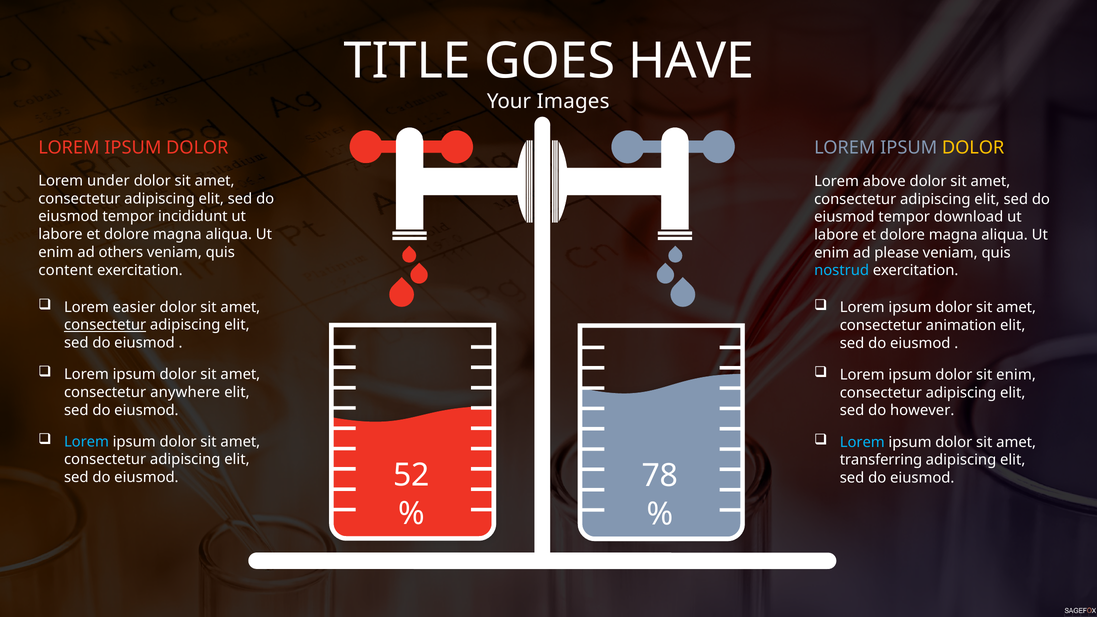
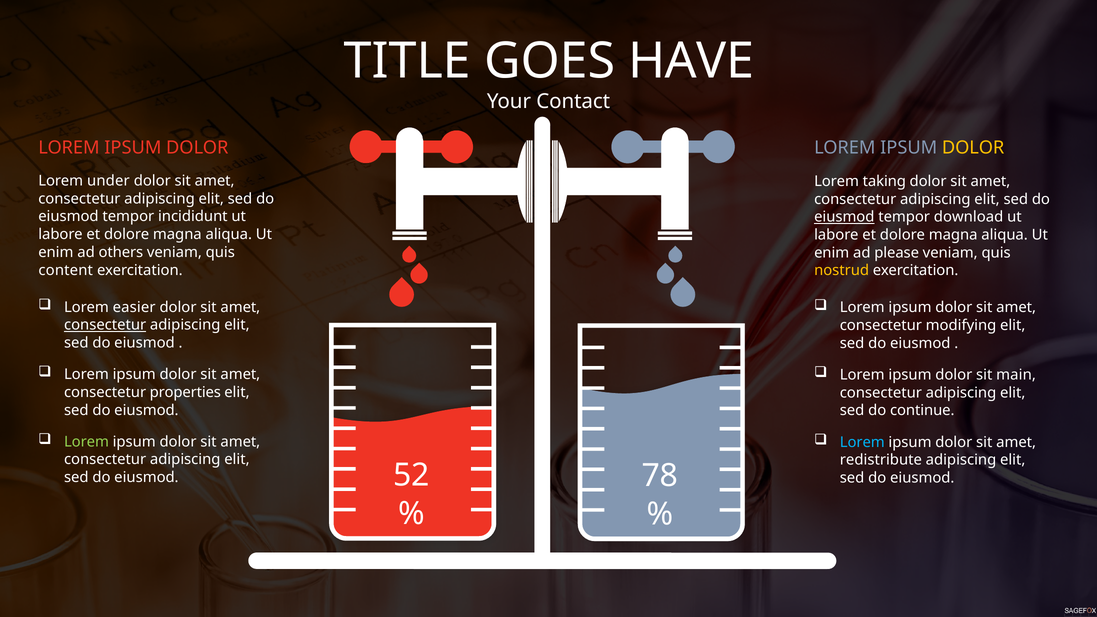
Images: Images -> Contact (573, 101)
above: above -> taking (884, 181)
eiusmod underline: none -> present (844, 217)
nostrud colour: light blue -> yellow (842, 271)
animation: animation -> modifying (961, 325)
sit enim: enim -> main (1016, 375)
anywhere: anywhere -> properties (185, 392)
however: however -> continue (922, 411)
Lorem colour: light blue -> light green (86, 442)
transferring: transferring -> redistribute (881, 460)
